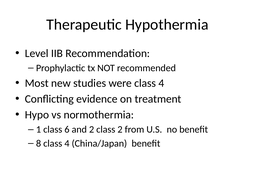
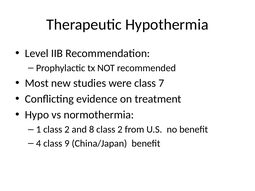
were class 4: 4 -> 7 (161, 83)
1 class 6: 6 -> 2 (67, 130)
and 2: 2 -> 8 (92, 130)
8: 8 -> 4 (39, 144)
4: 4 -> 9 (67, 144)
